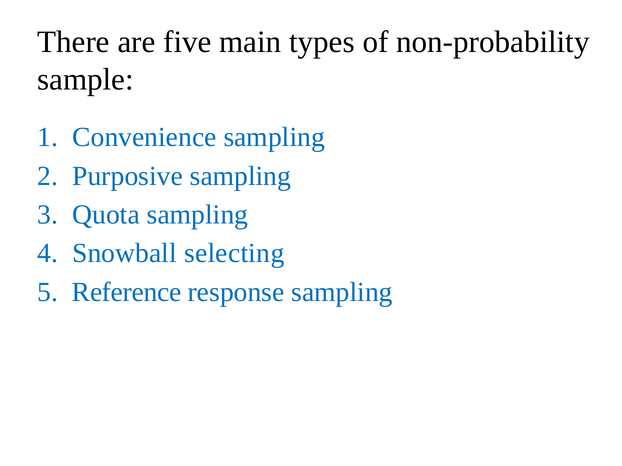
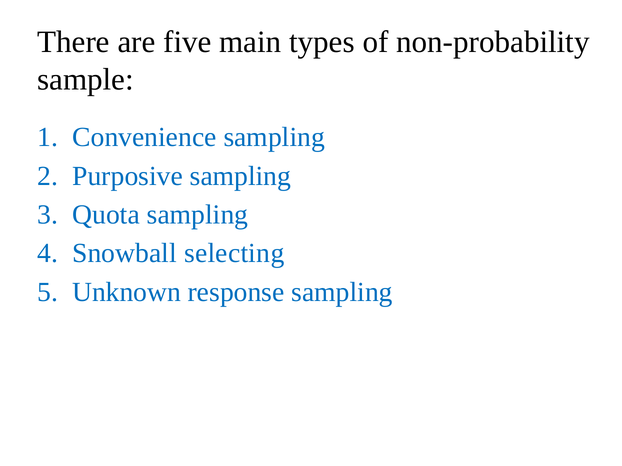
Reference: Reference -> Unknown (127, 292)
